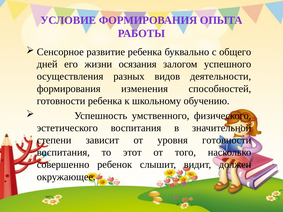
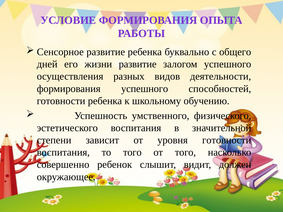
жизни осязания: осязания -> развитие (138, 64)
формирования изменения: изменения -> успешного (145, 89)
то этот: этот -> того (132, 153)
